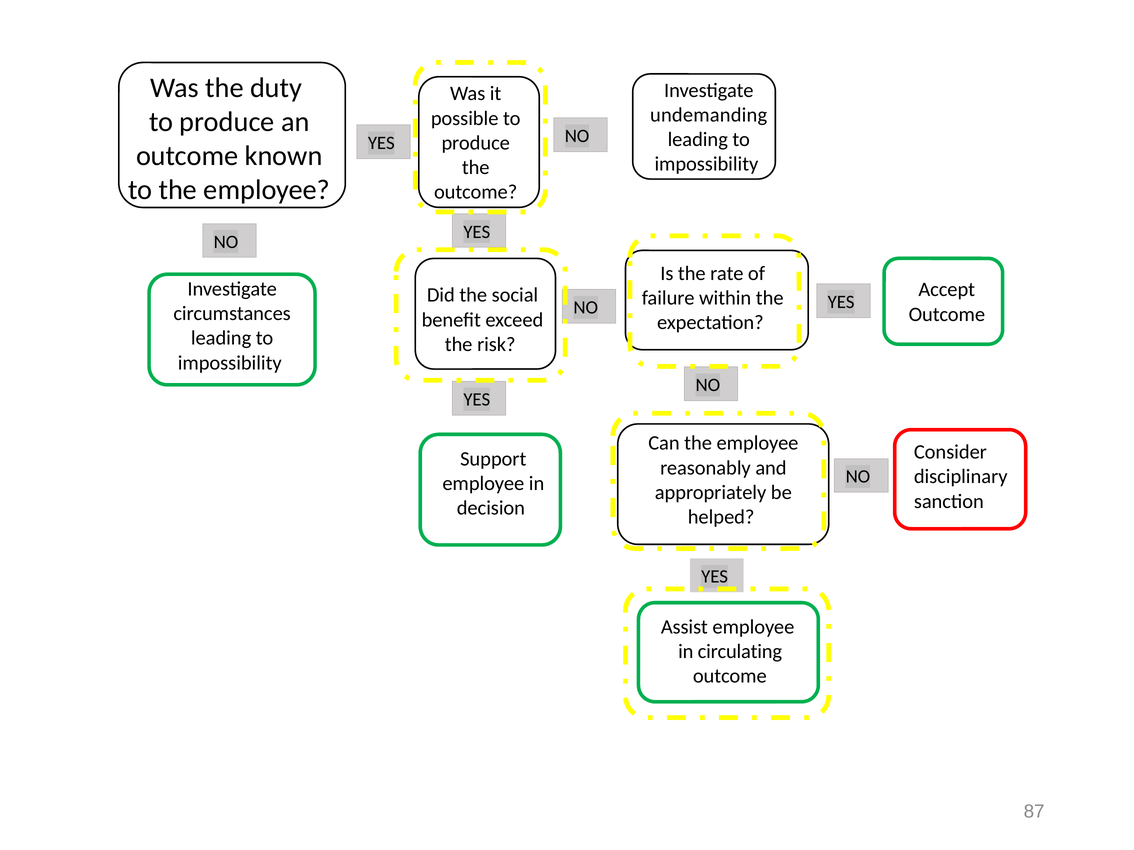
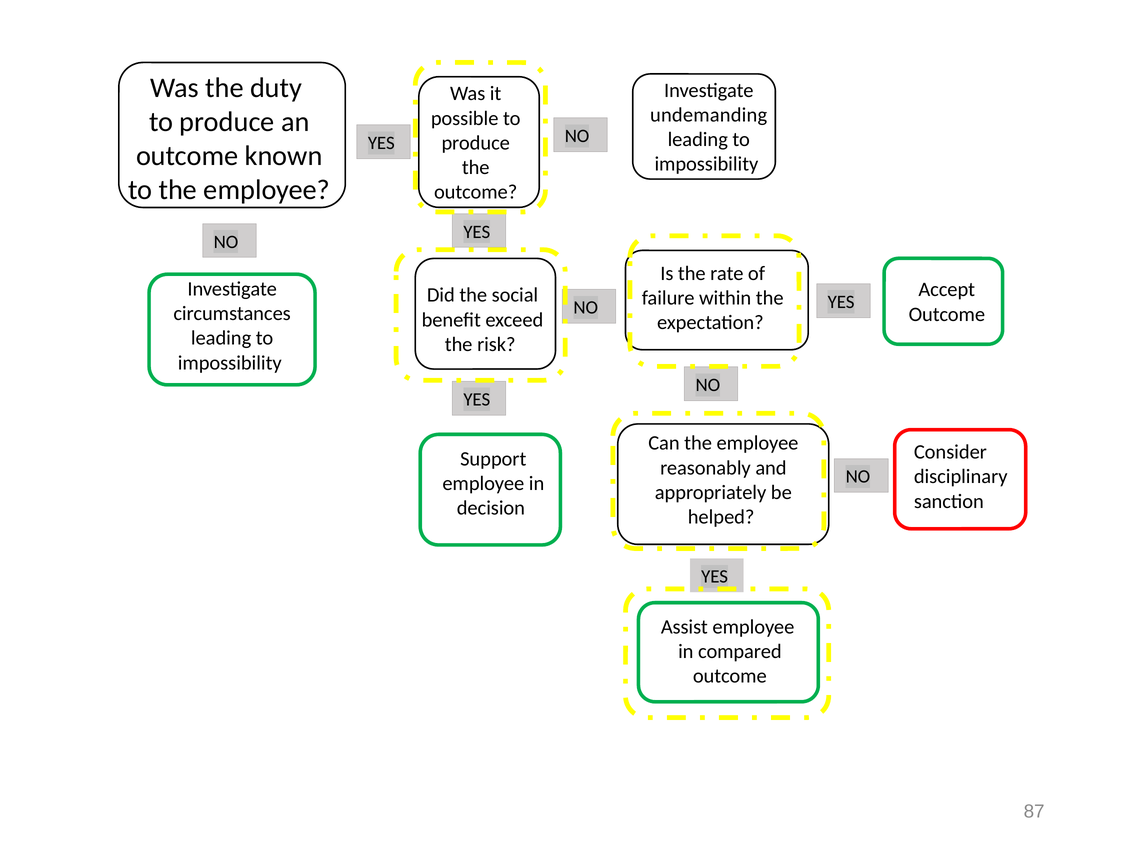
circulating: circulating -> compared (740, 652)
